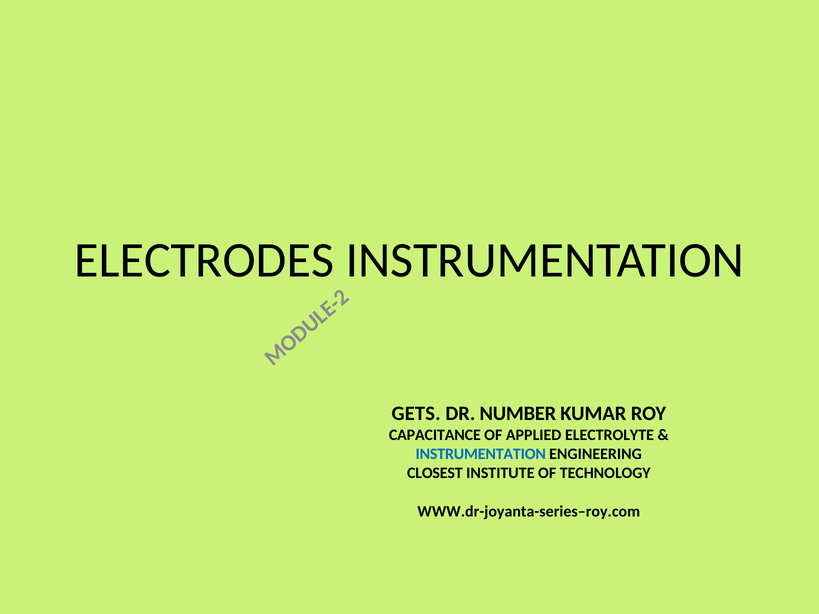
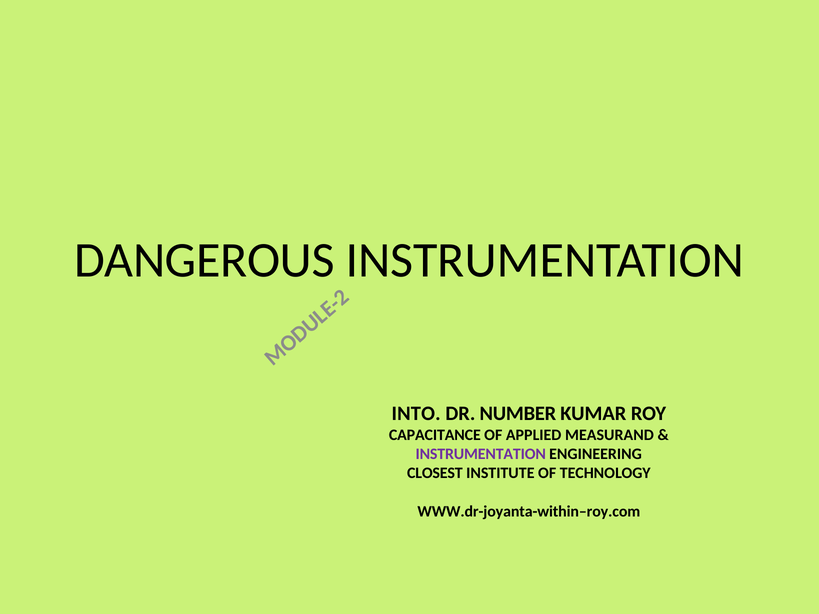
ELECTRODES: ELECTRODES -> DANGEROUS (204, 260)
GETS: GETS -> INTO (416, 414)
ELECTROLYTE: ELECTROLYTE -> MEASURAND (609, 435)
INSTRUMENTATION colour: blue -> purple (481, 454)
WWW.dr-joyanta-series–roy.com: WWW.dr-joyanta-series–roy.com -> WWW.dr-joyanta-within–roy.com (529, 512)
